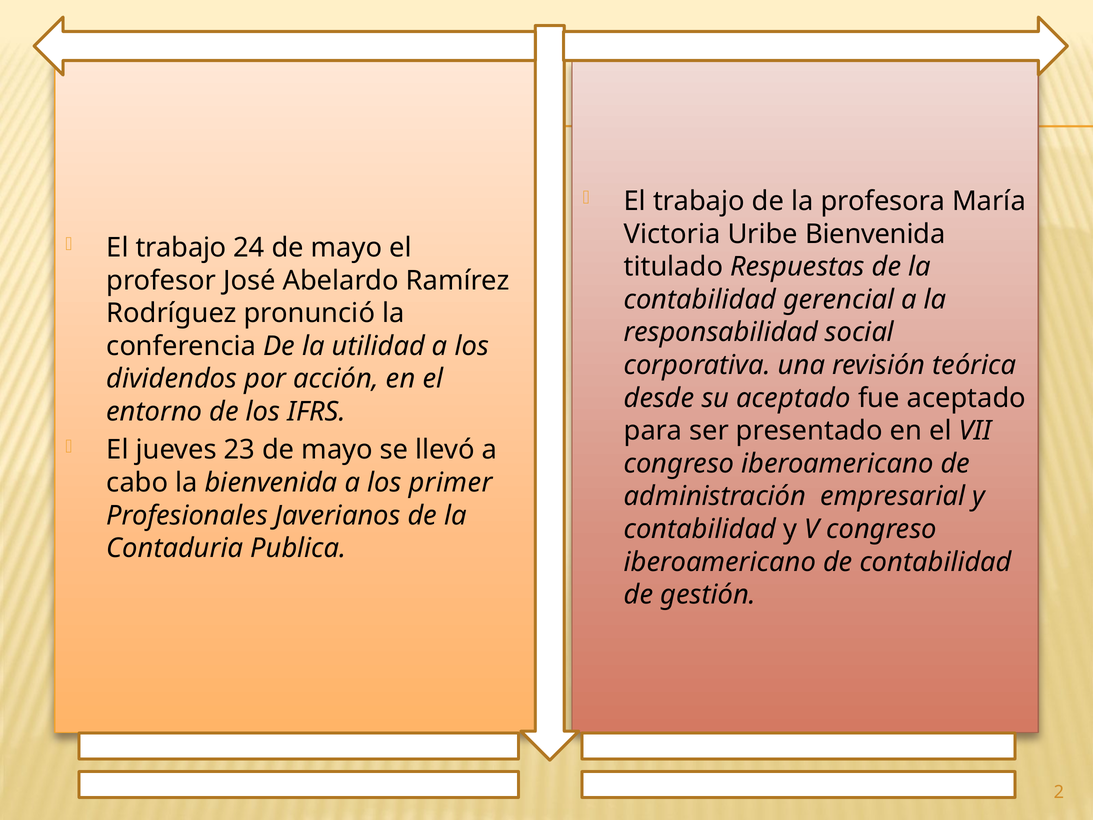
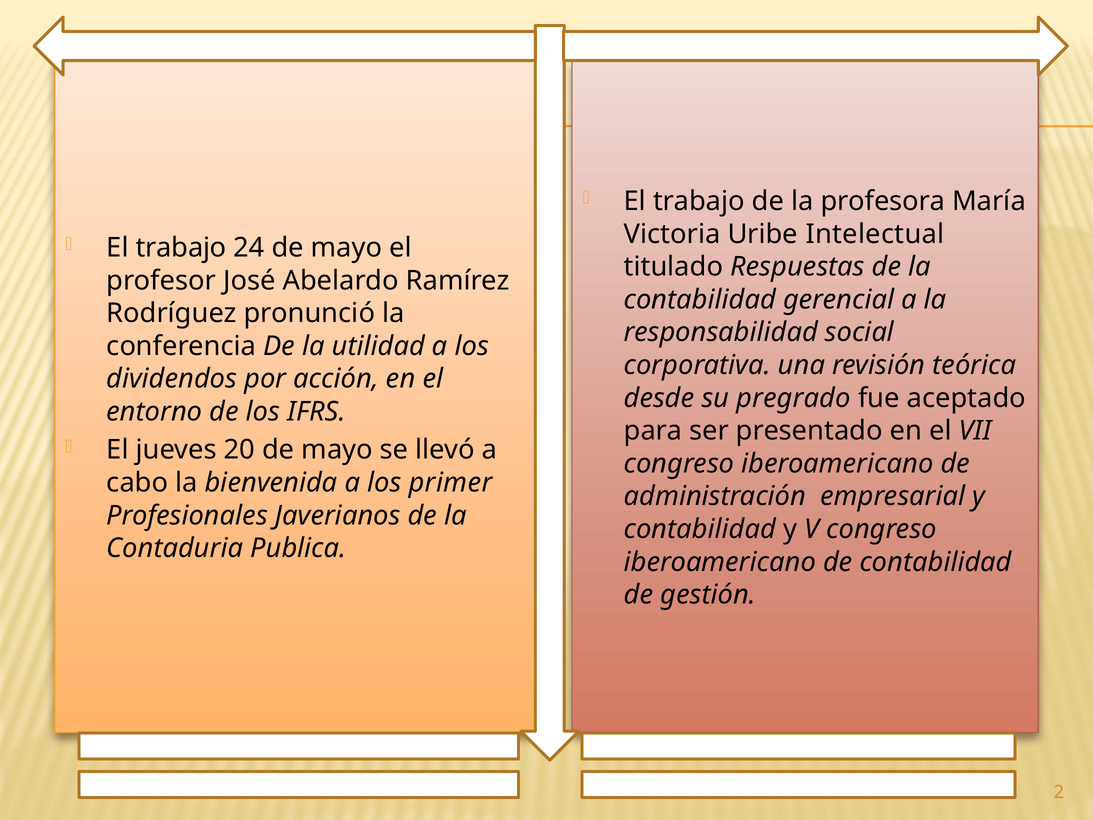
Uribe Bienvenida: Bienvenida -> Intelectual (875, 234)
su aceptado: aceptado -> pregrado (793, 398)
23: 23 -> 20 (239, 450)
